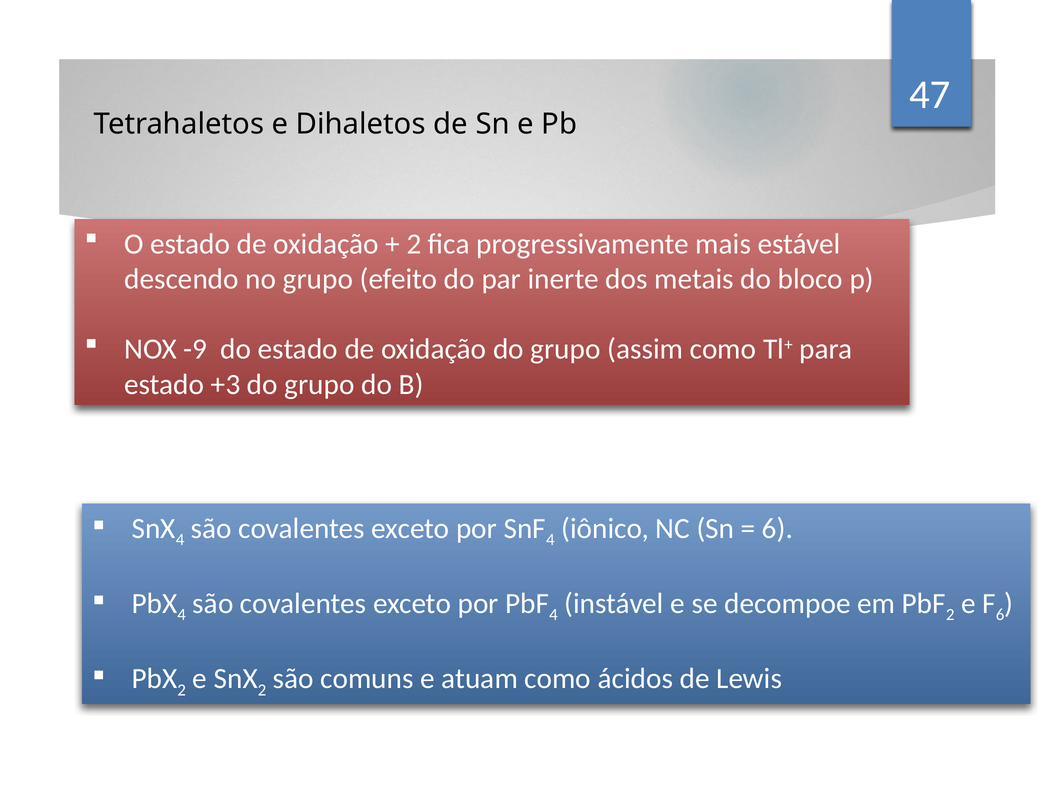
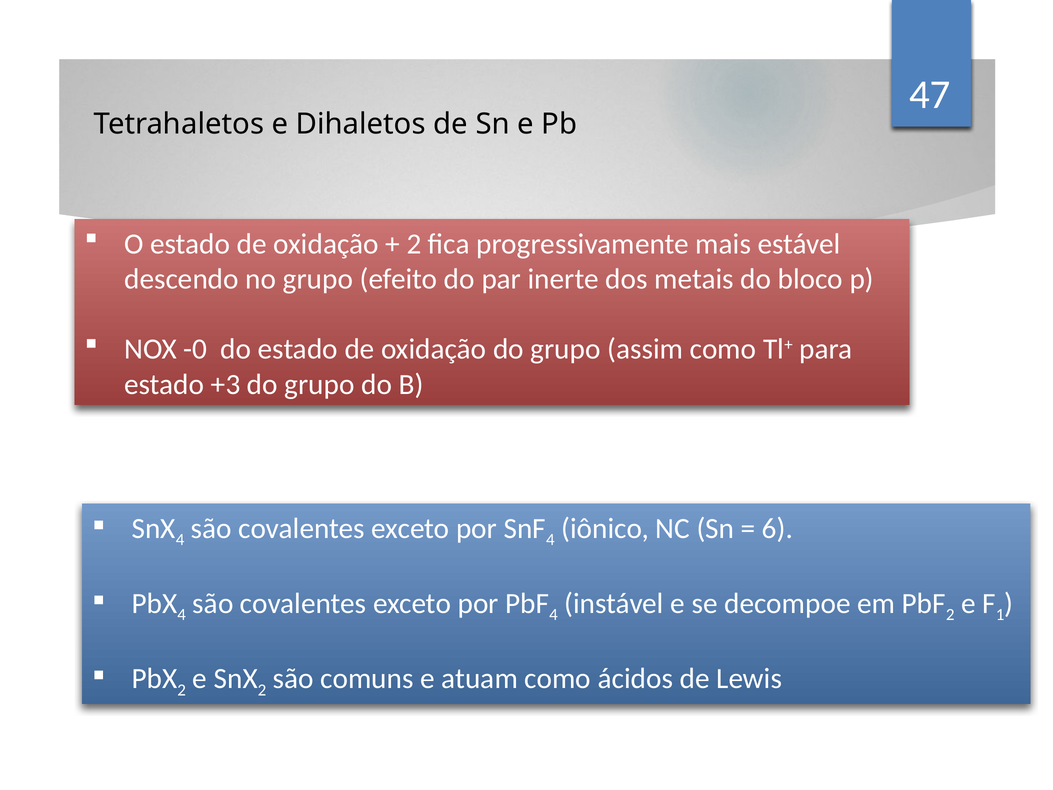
-9: -9 -> -0 (195, 349)
6: 6 -> 1 (1000, 615)
